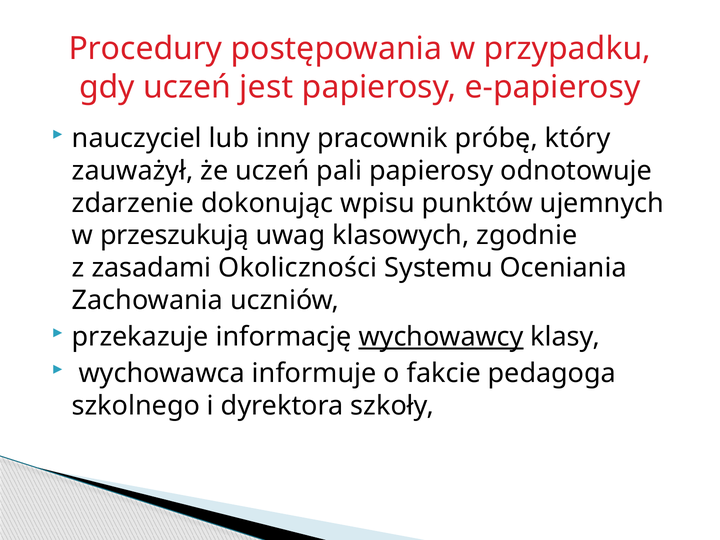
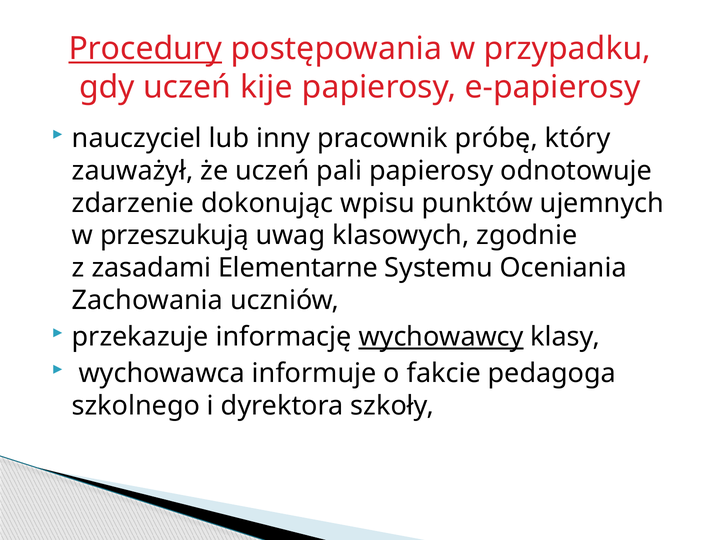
Procedury underline: none -> present (145, 49)
jest: jest -> kije (266, 87)
Okoliczności: Okoliczności -> Elementarne (298, 268)
